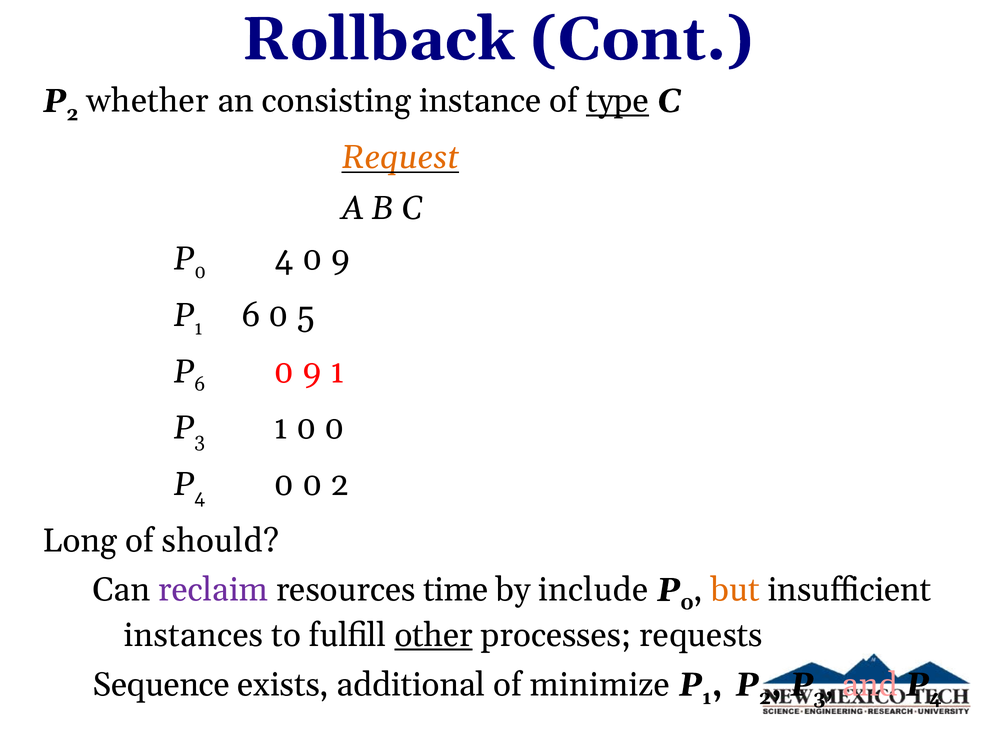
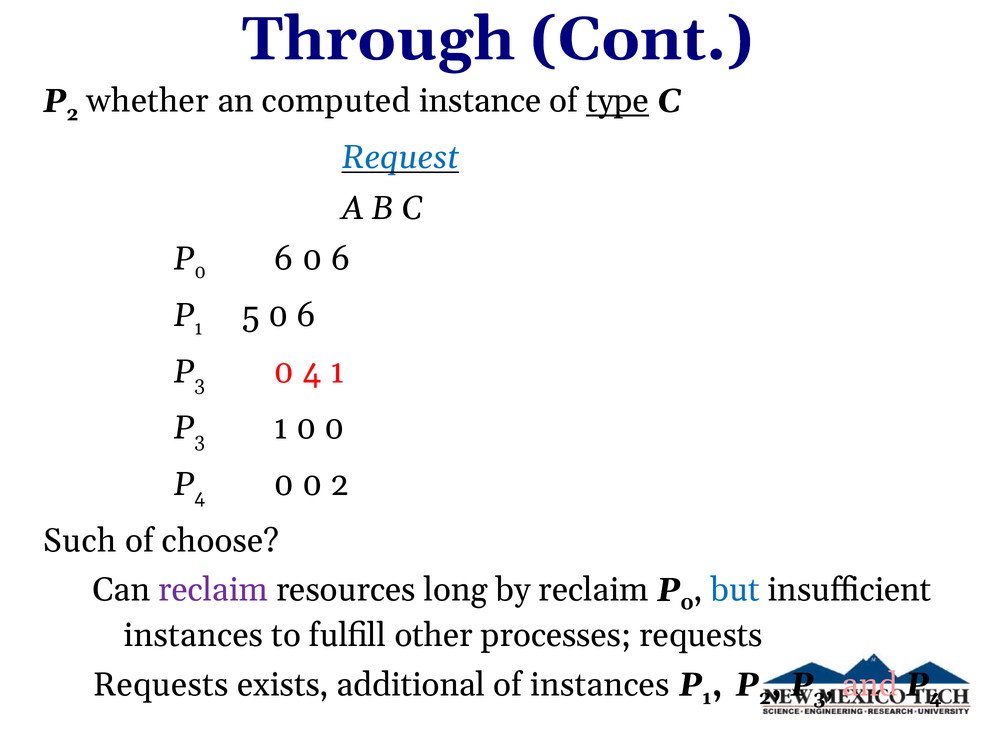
Rollback: Rollback -> Through (378, 39)
consisting: consisting -> computed (336, 101)
Request colour: orange -> blue (400, 157)
4: 4 -> 6 (284, 259)
9: 9 -> 6 (341, 259)
1 6: 6 -> 5 (251, 315)
5: 5 -> 6 (306, 315)
6: 6 -> 3 (200, 385)
9: 9 -> 4 (312, 372)
Long: Long -> Such (80, 541)
should: should -> choose (221, 541)
time: time -> long (456, 590)
by include: include -> reclaim (594, 590)
but colour: orange -> blue (735, 590)
other underline: present -> none (434, 636)
Sequence: Sequence -> Requests (161, 685)
of minimize: minimize -> instances (600, 685)
